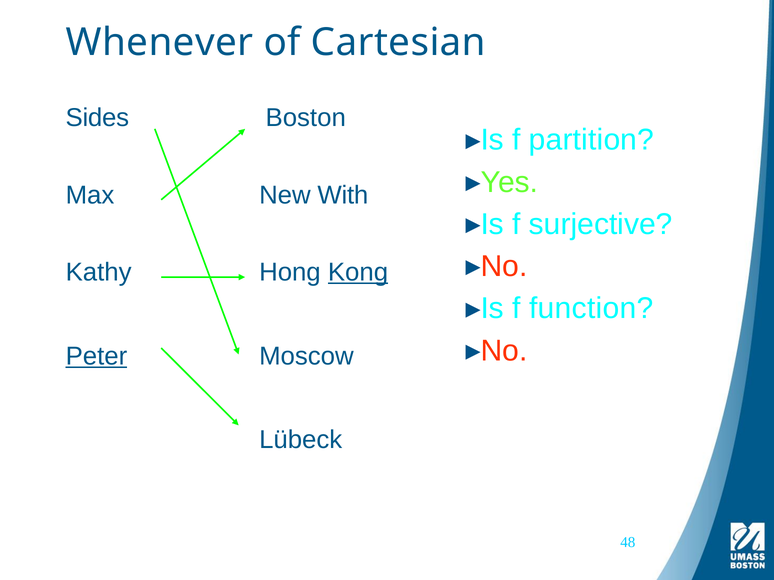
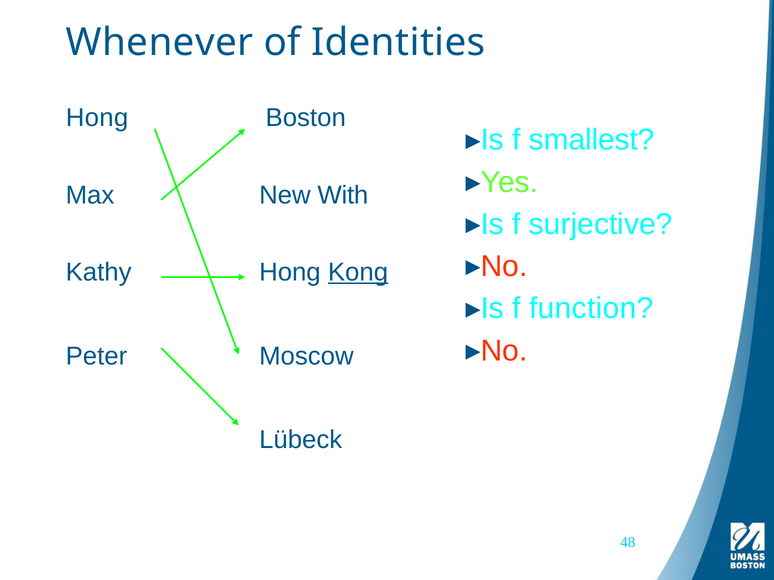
Cartesian: Cartesian -> Identities (398, 43)
Sides: Sides -> Hong (97, 118)
partition: partition -> smallest (592, 140)
Peter underline: present -> none (96, 356)
